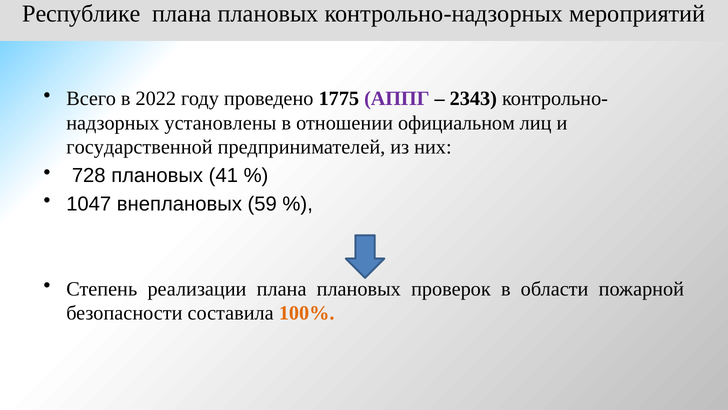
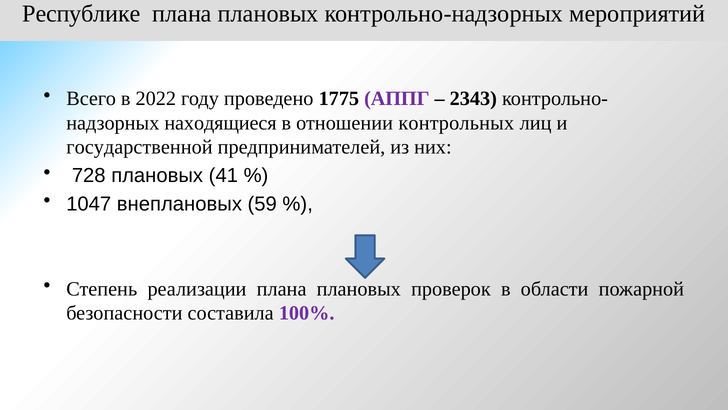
установлены: установлены -> находящиеся (221, 123)
официальном: официальном -> контрольных (456, 123)
100% colour: orange -> purple (307, 313)
